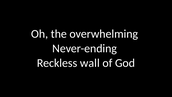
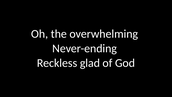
wall: wall -> glad (90, 63)
